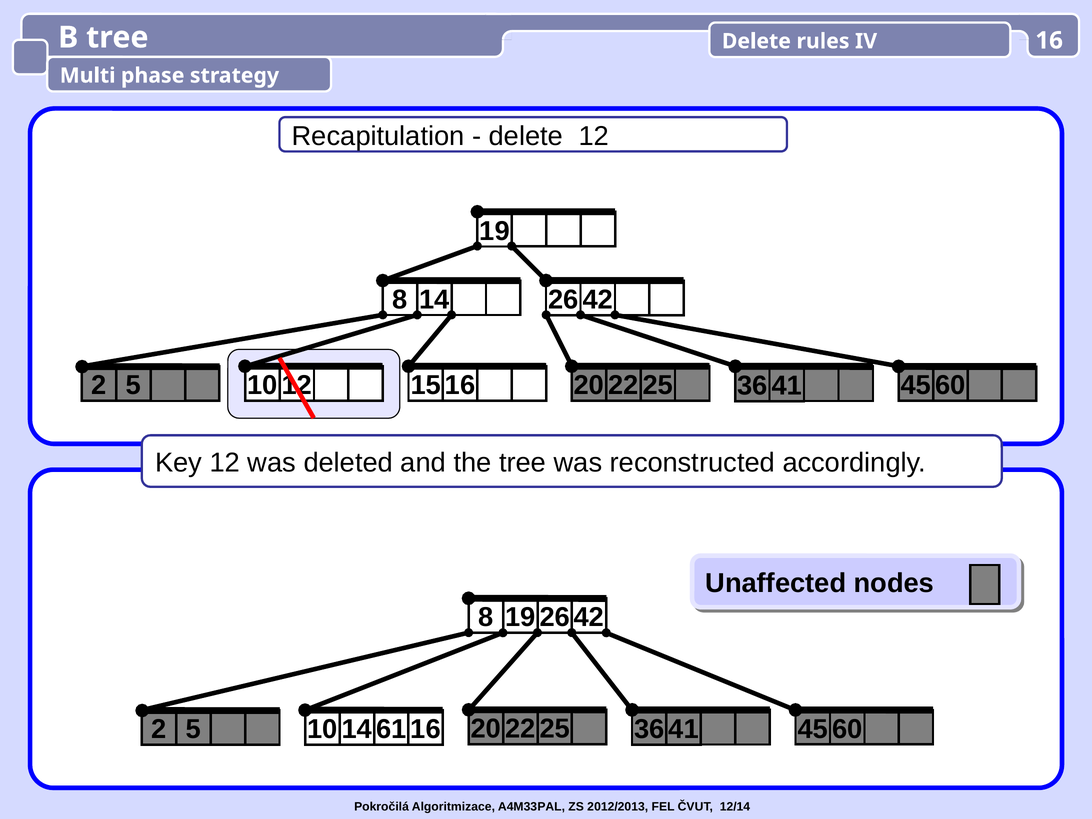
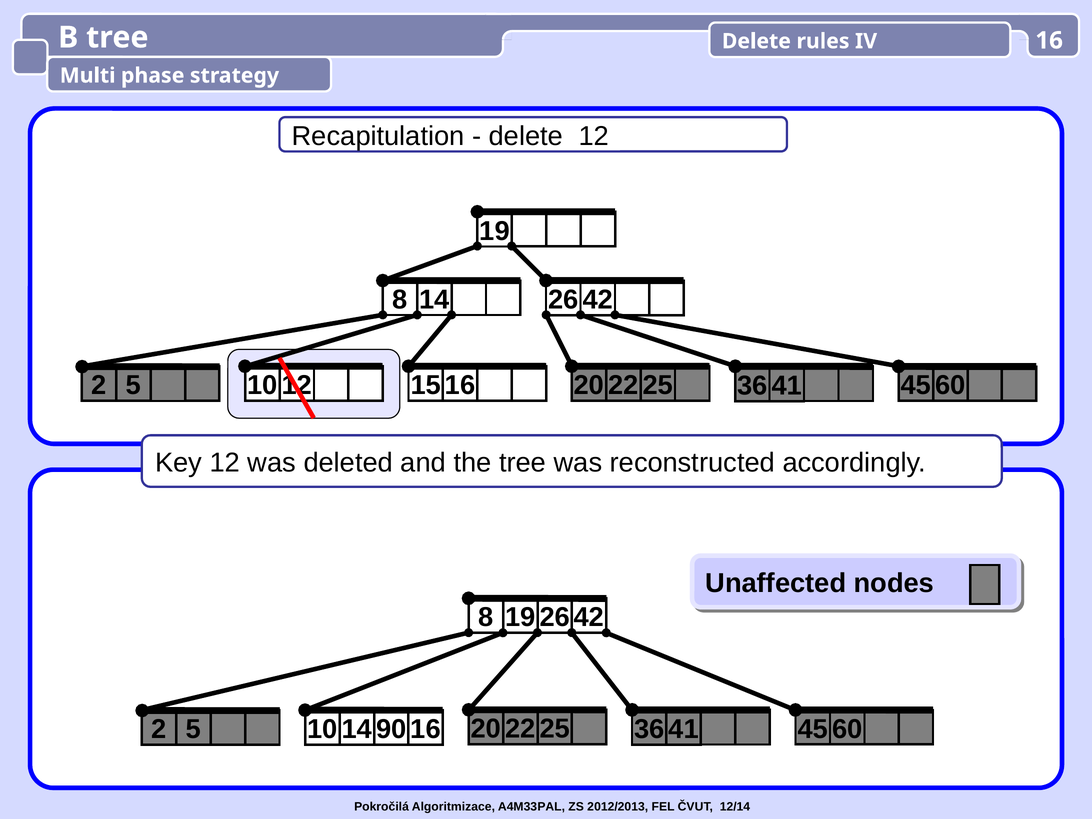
61: 61 -> 90 (391, 729)
